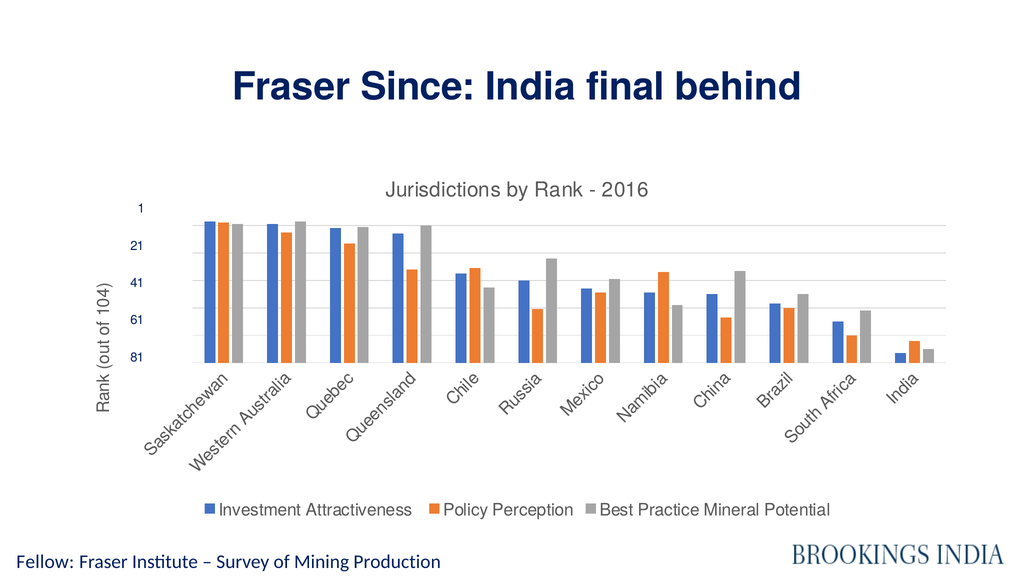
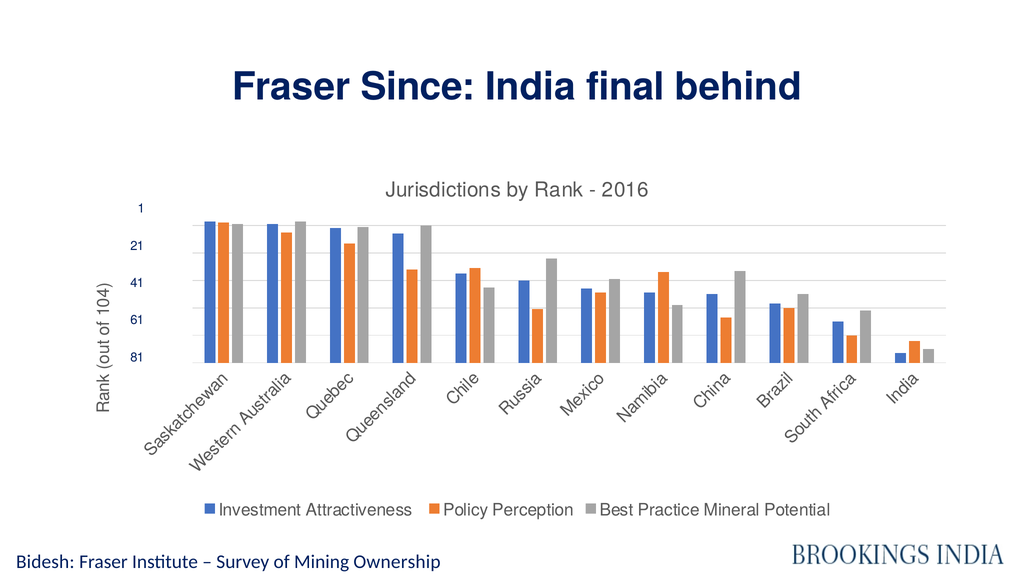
Fellow: Fellow -> Bidesh (45, 562)
Production: Production -> Ownership (397, 562)
